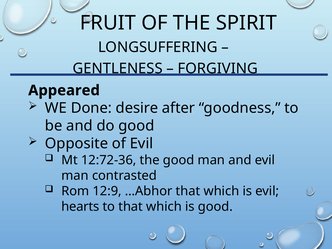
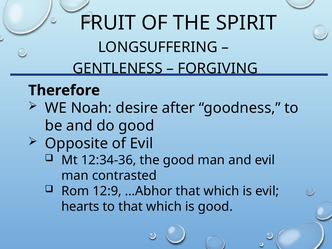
Appeared: Appeared -> Therefore (64, 90)
Done: Done -> Noah (91, 108)
12:72-36: 12:72-36 -> 12:34-36 (109, 160)
